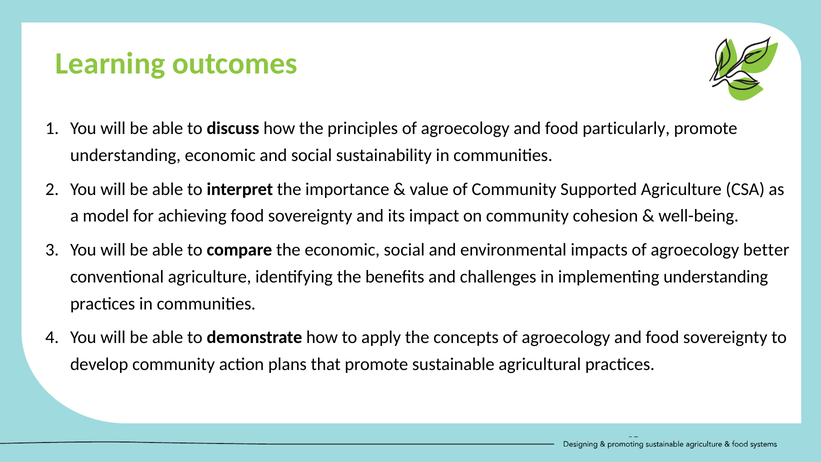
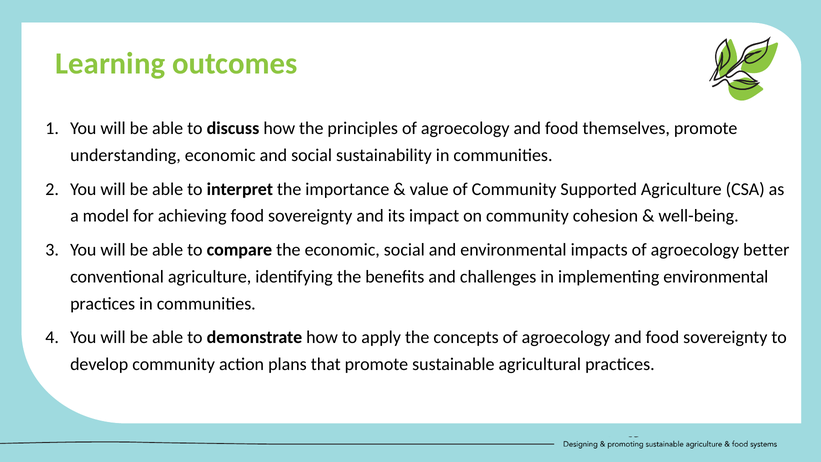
particularly: particularly -> themselves (626, 128)
implementing understanding: understanding -> environmental (716, 277)
